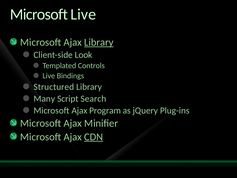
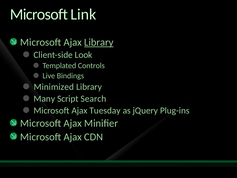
Microsoft Live: Live -> Link (83, 14)
Structured: Structured -> Minimized (54, 87)
Program: Program -> Tuesday (105, 110)
CDN underline: present -> none (94, 137)
